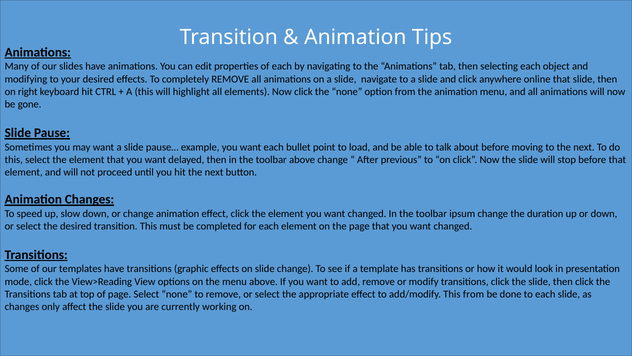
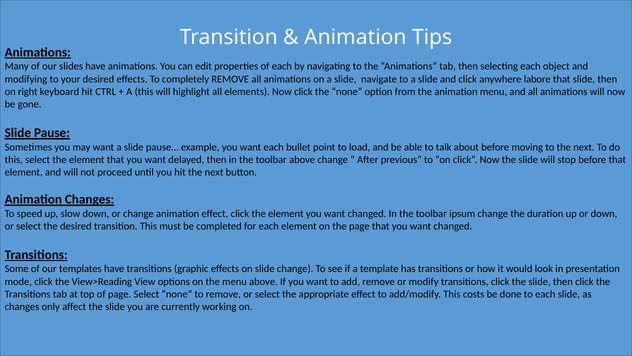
online: online -> labore (537, 79)
This from: from -> costs (474, 294)
